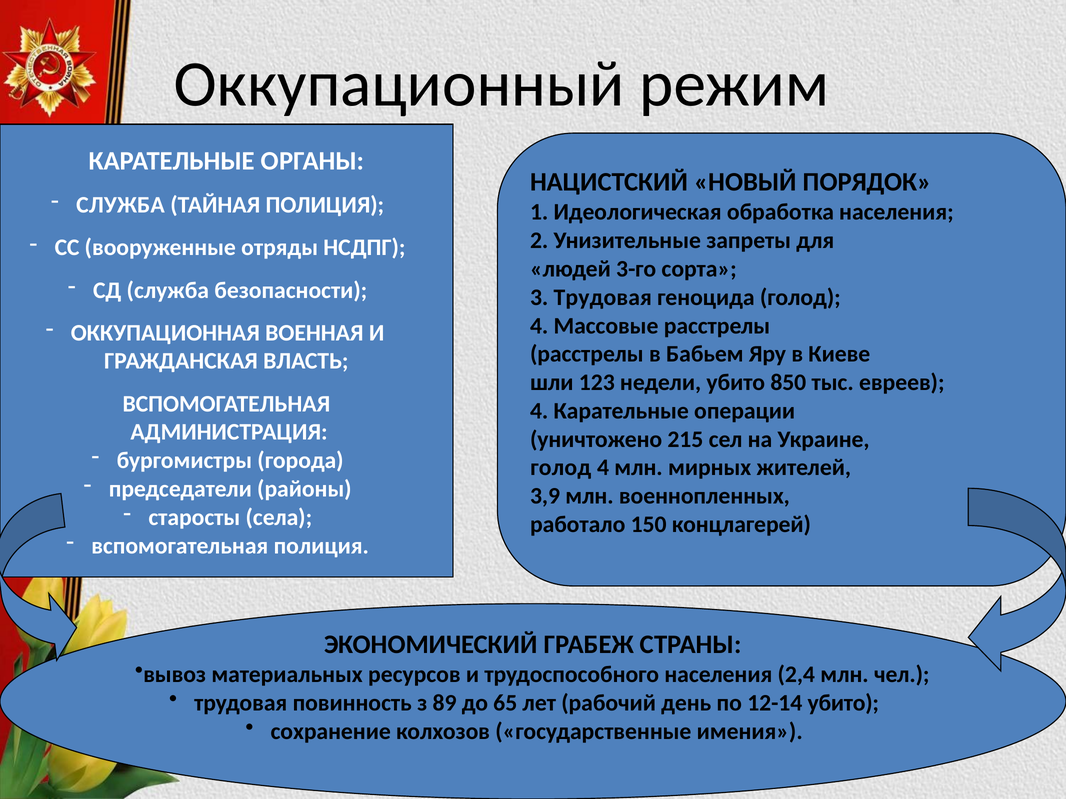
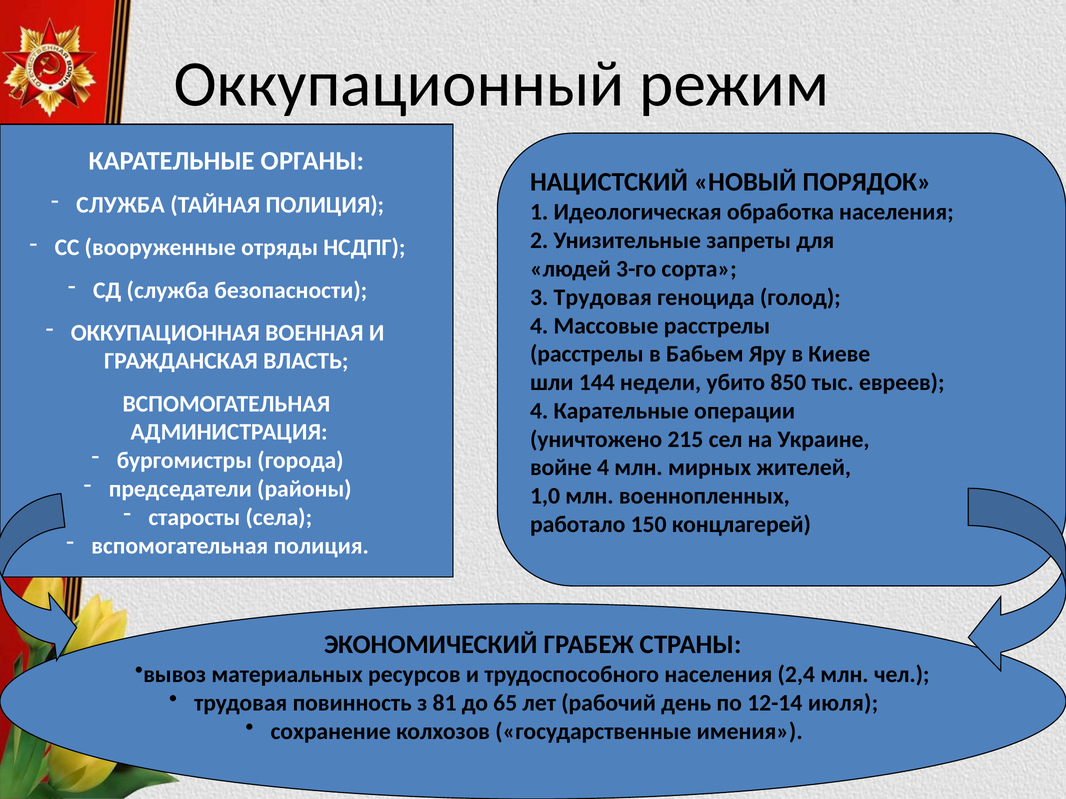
123: 123 -> 144 (597, 383)
голод: голод -> войне (561, 468)
3,9: 3,9 -> 1,0 (545, 496)
89: 89 -> 81 (445, 703)
12-14 убито: убито -> июля (843, 703)
